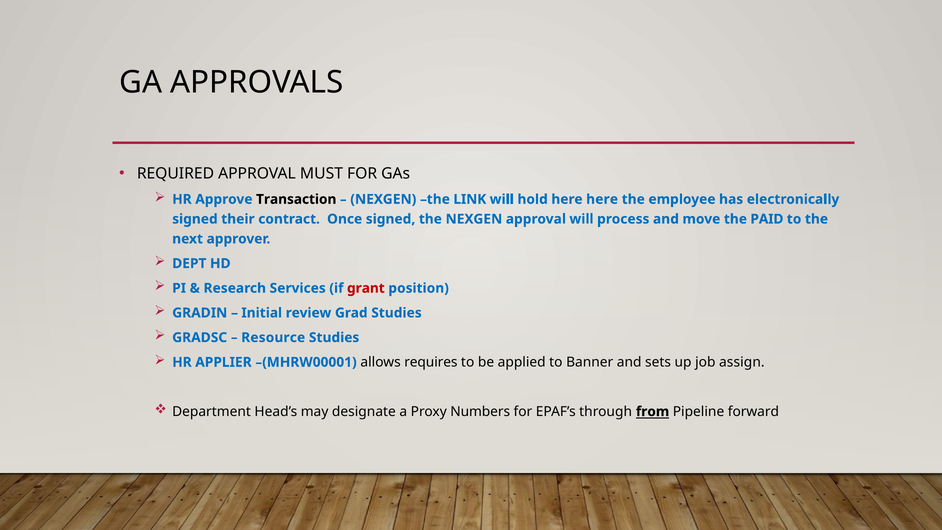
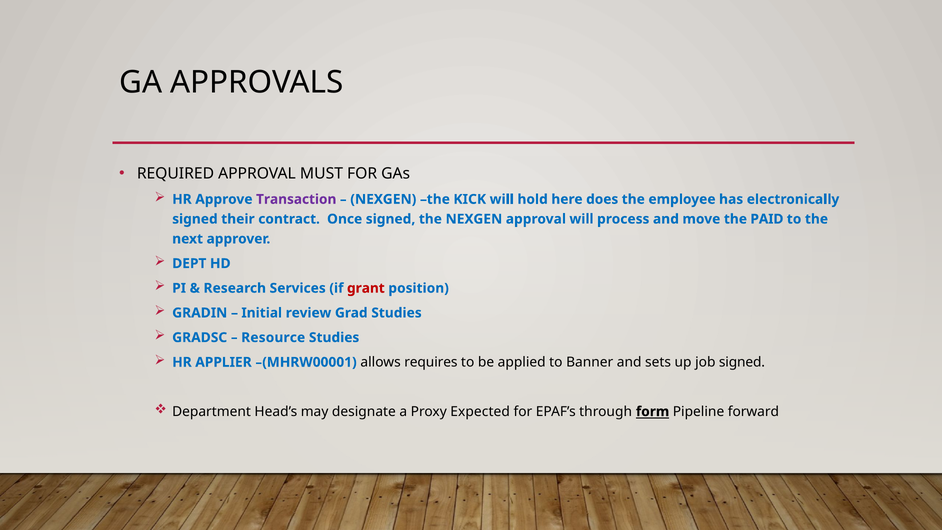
Transaction colour: black -> purple (296, 199)
LINK: LINK -> KICK (470, 199)
here here: here -> does (602, 199)
job assign: assign -> signed (742, 362)
Numbers: Numbers -> Expected (480, 411)
from: from -> form (653, 411)
